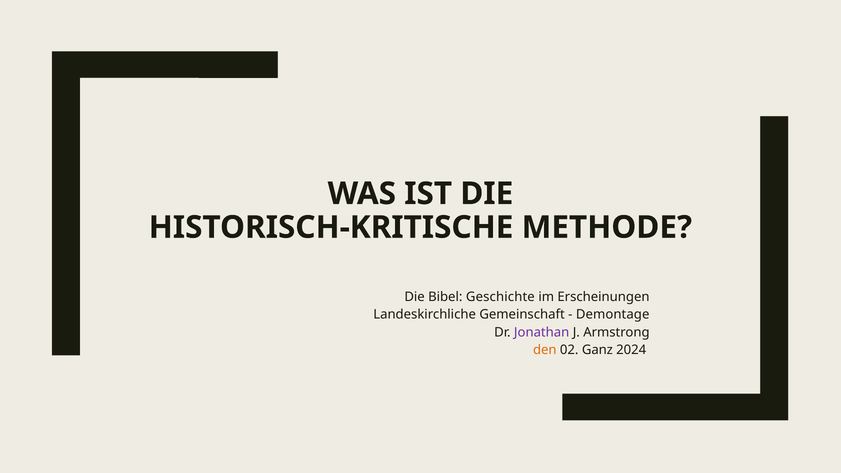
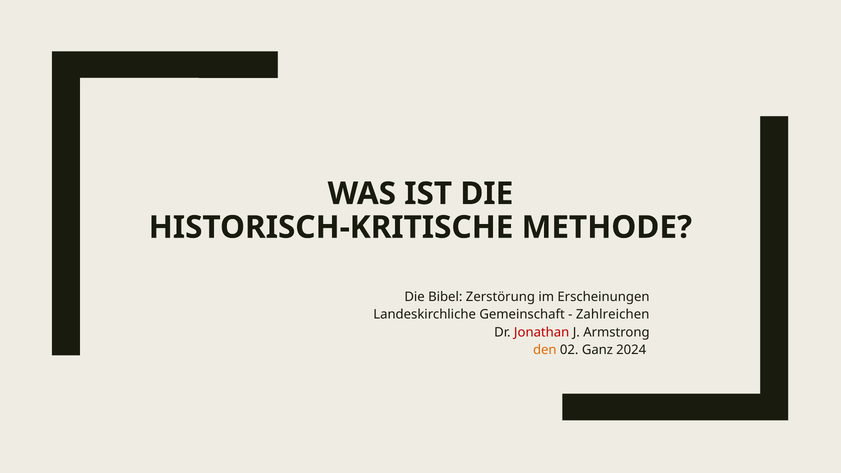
Geschichte: Geschichte -> Zerstörung (500, 297)
Demontage: Demontage -> Zahlreichen (613, 315)
Jonathan colour: purple -> red (542, 332)
